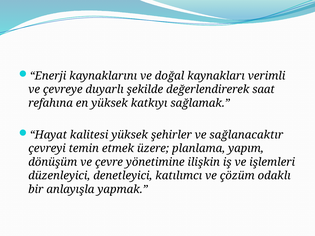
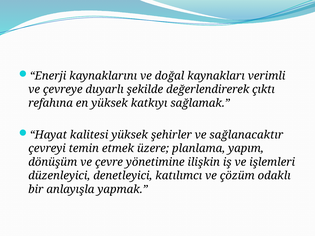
saat: saat -> çıktı (263, 89)
